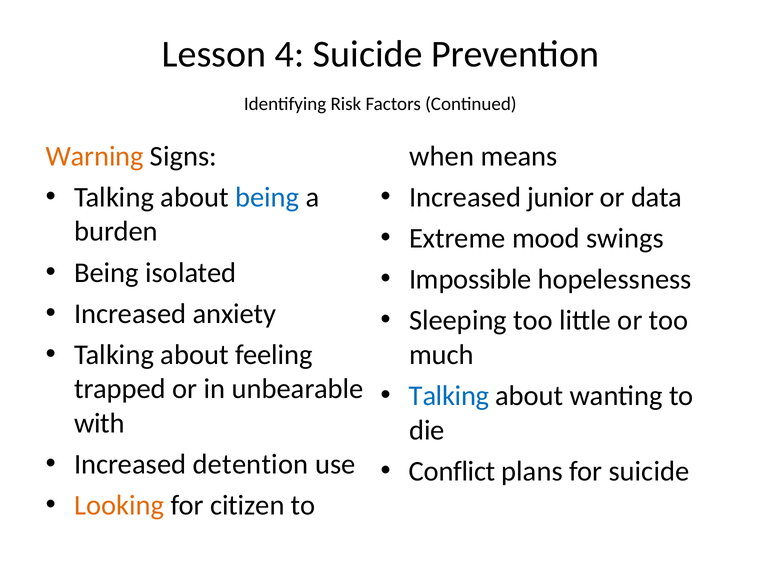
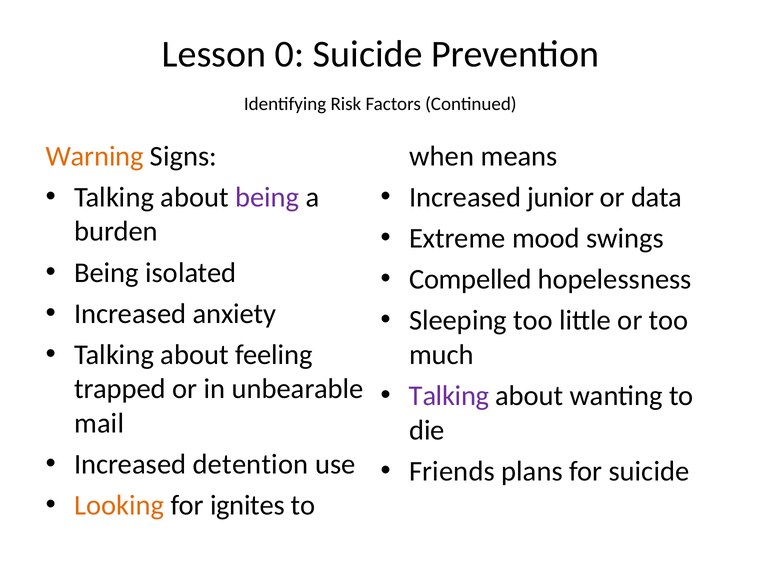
4: 4 -> 0 (290, 54)
being colour: blue -> purple (267, 197)
Impossible: Impossible -> Compelled (470, 279)
Talking colour: blue -> purple (449, 396)
with: with -> mail (99, 423)
Conflict: Conflict -> Friends (452, 471)
citizen: citizen -> ignites (247, 505)
